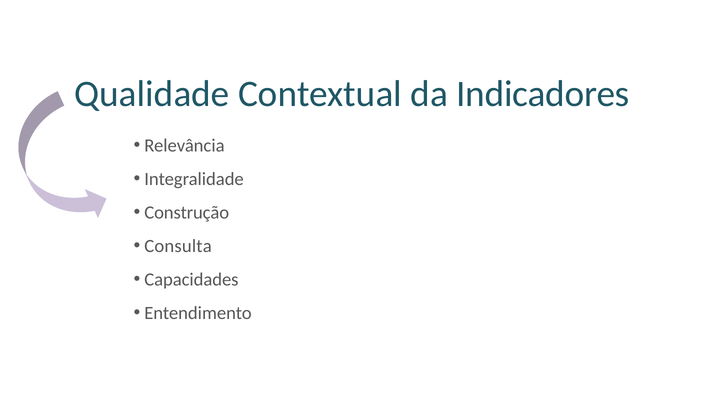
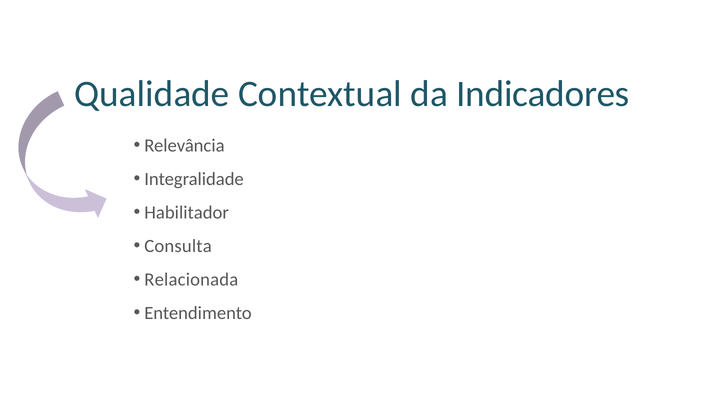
Construção: Construção -> Habilitador (187, 213)
Capacidades: Capacidades -> Relacionada (191, 280)
